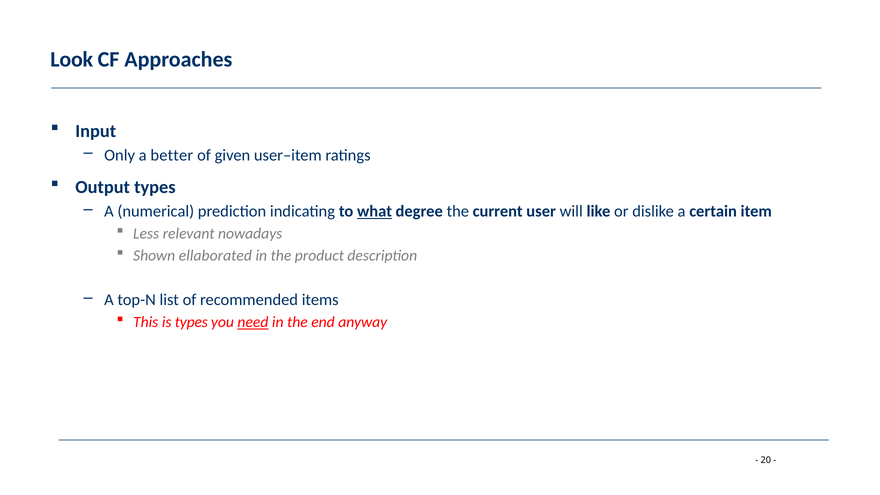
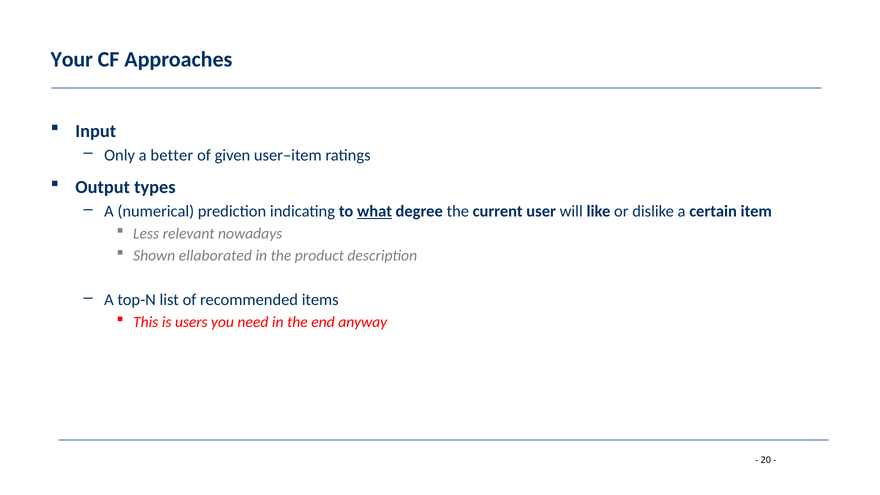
Look: Look -> Your (72, 59)
is types: types -> users (191, 322)
need underline: present -> none (253, 322)
